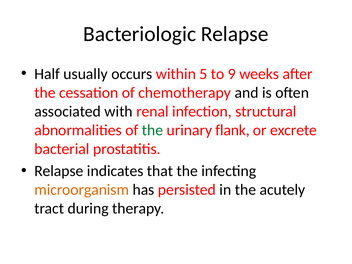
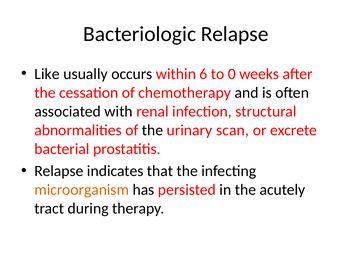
Half: Half -> Like (47, 74)
5: 5 -> 6 (203, 74)
9: 9 -> 0 (232, 74)
the colour: green -> black (152, 130)
flank: flank -> scan (232, 130)
